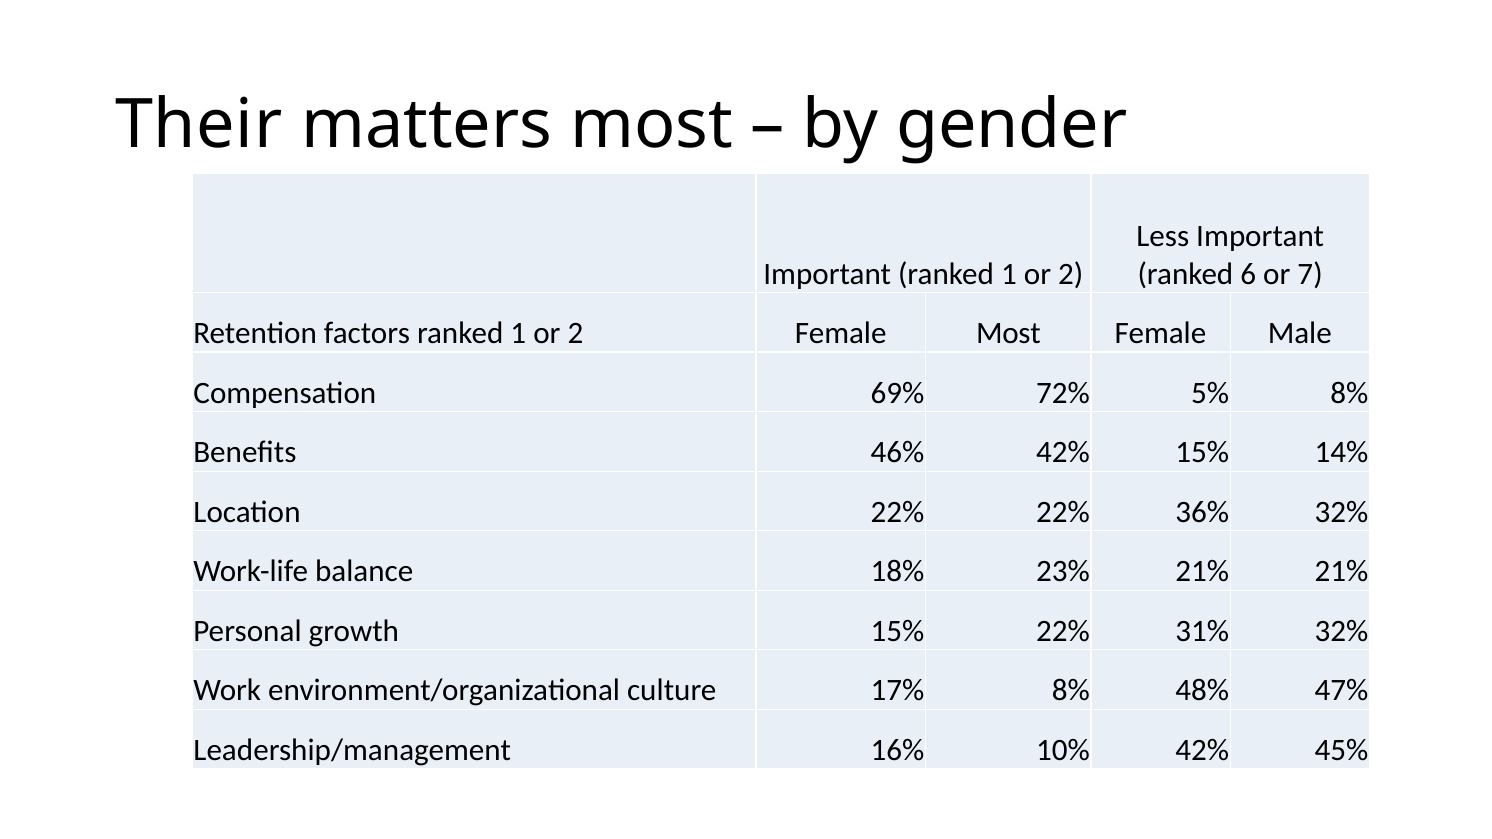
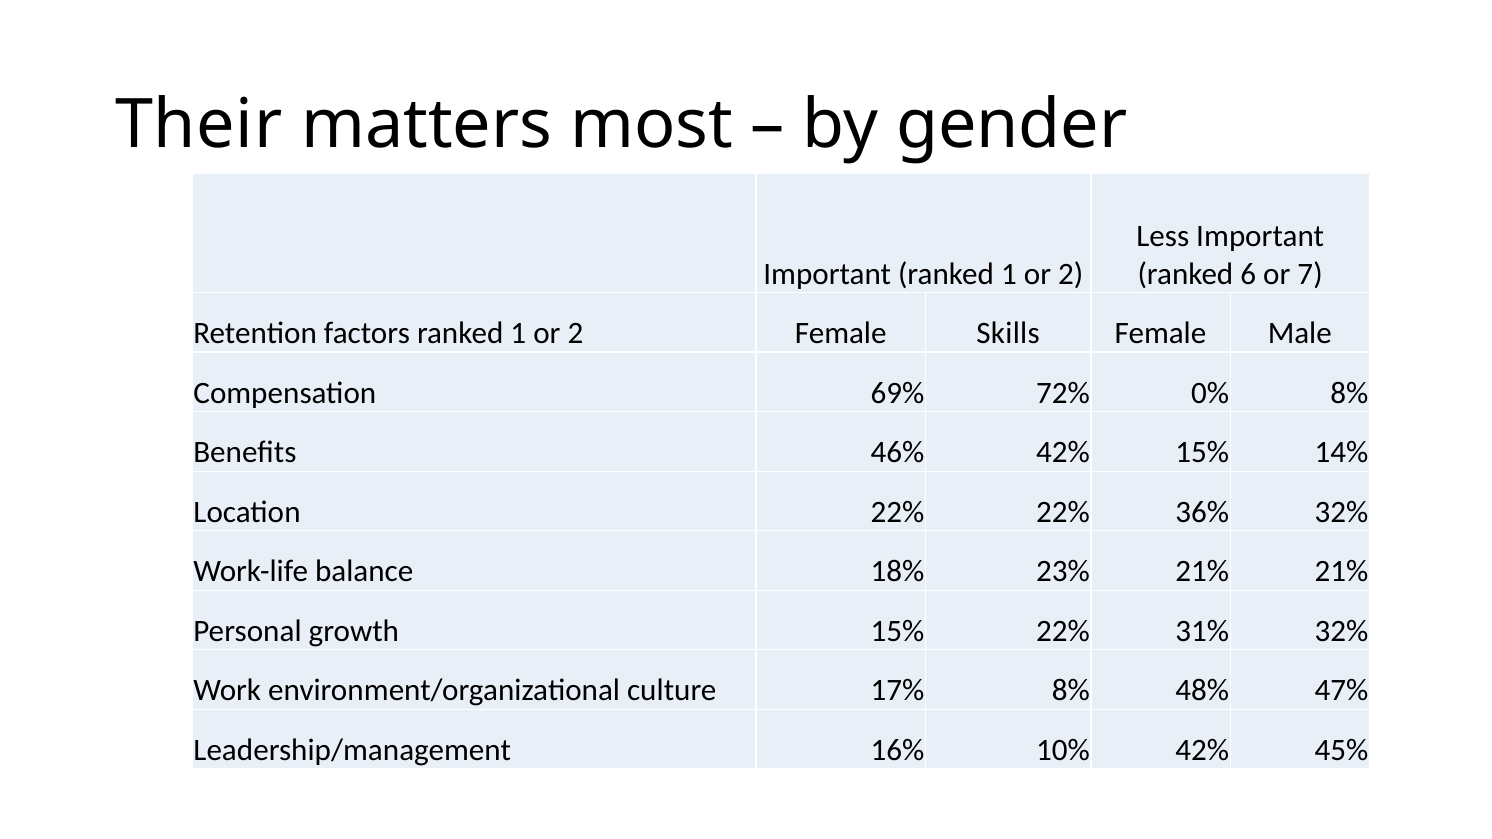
Female Most: Most -> Skills (1008, 333)
5%: 5% -> 0% (1210, 393)
